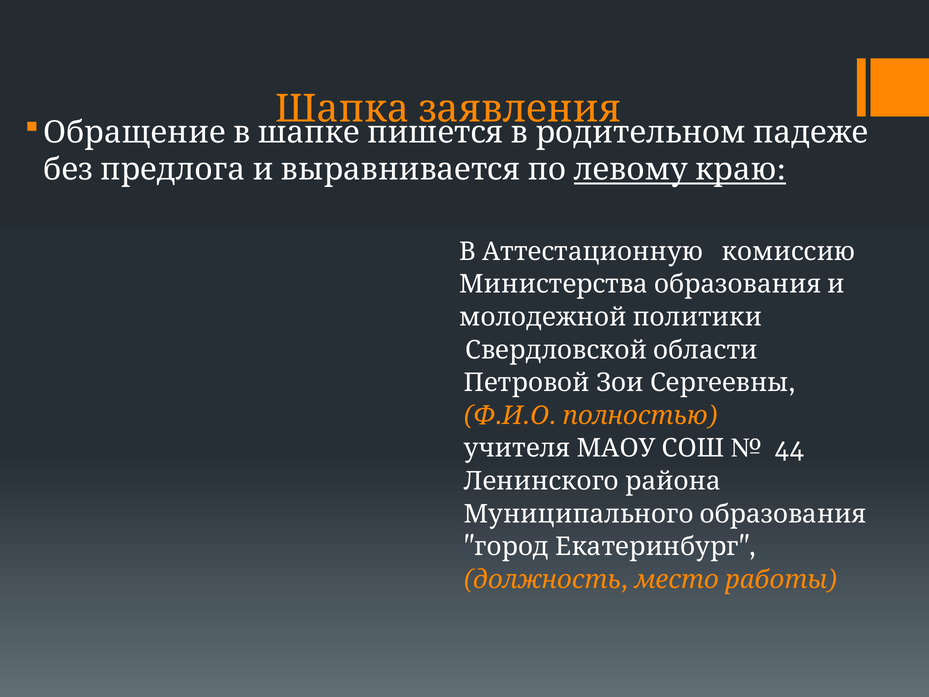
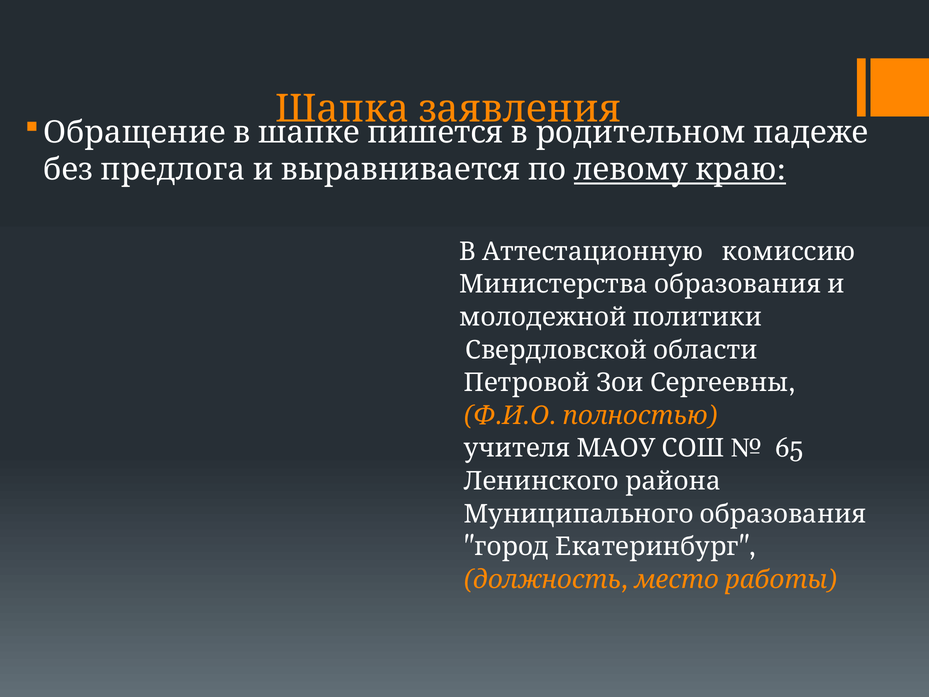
44: 44 -> 65 (789, 448)
